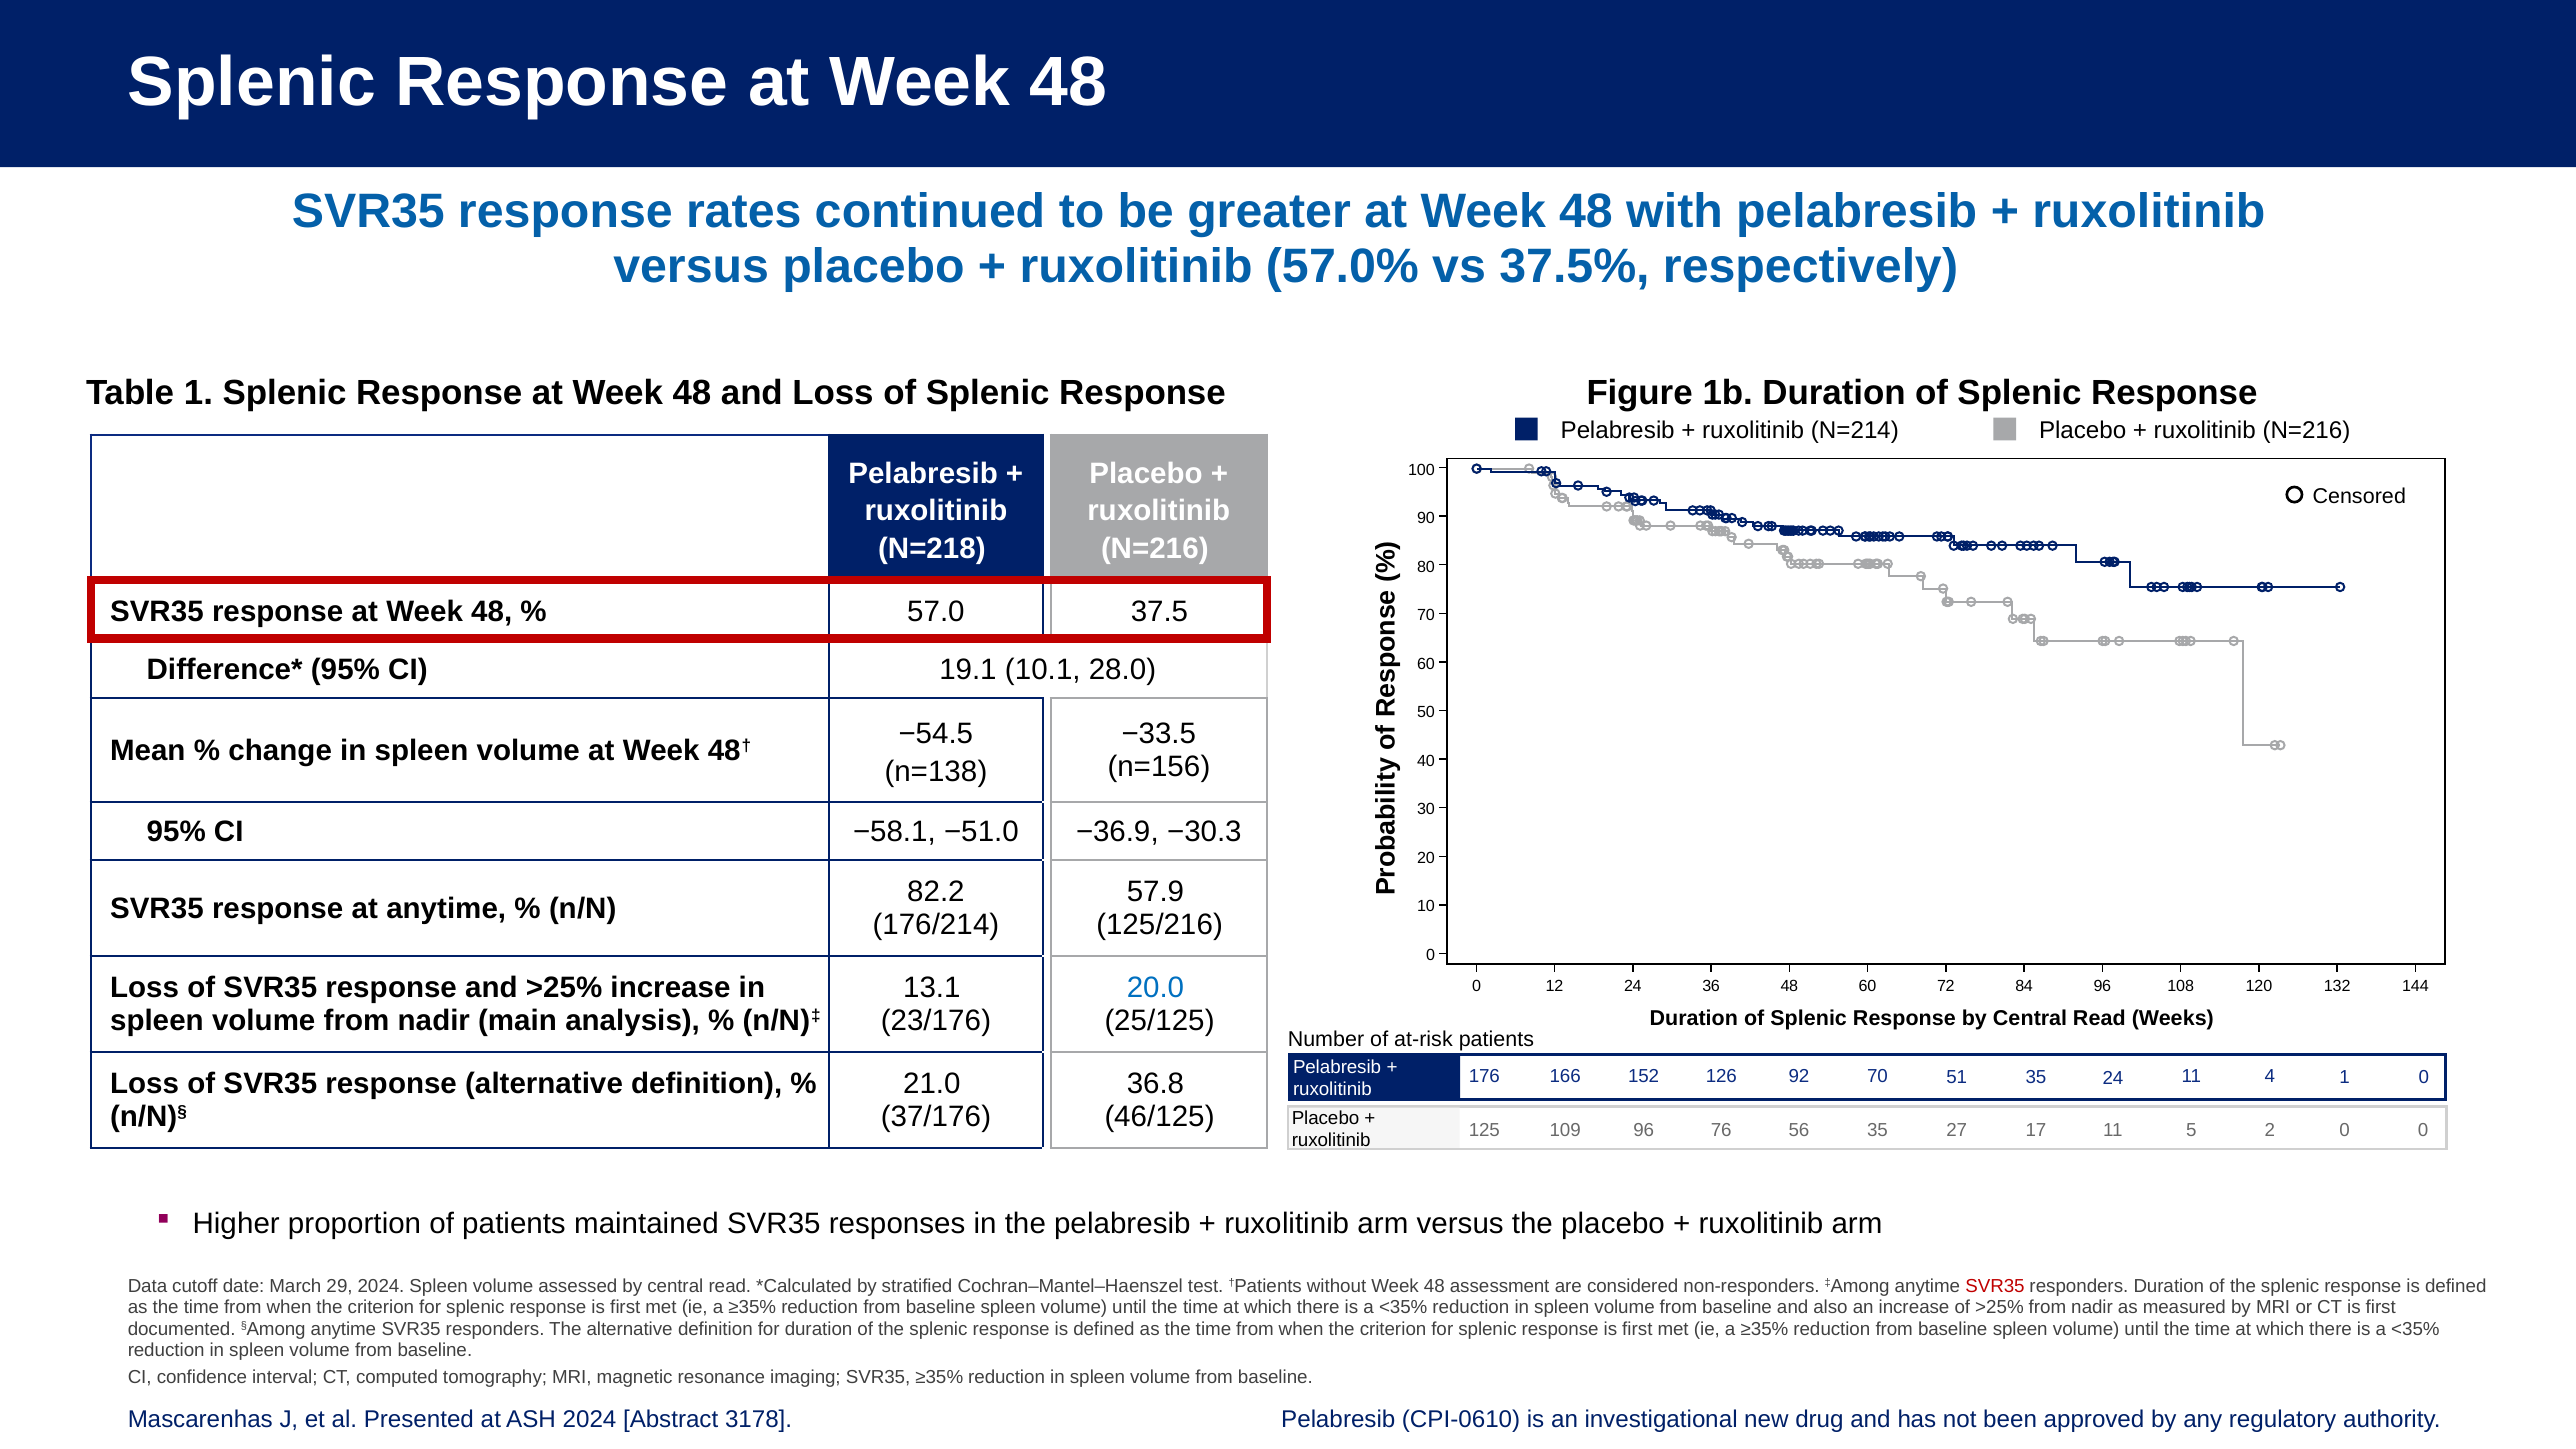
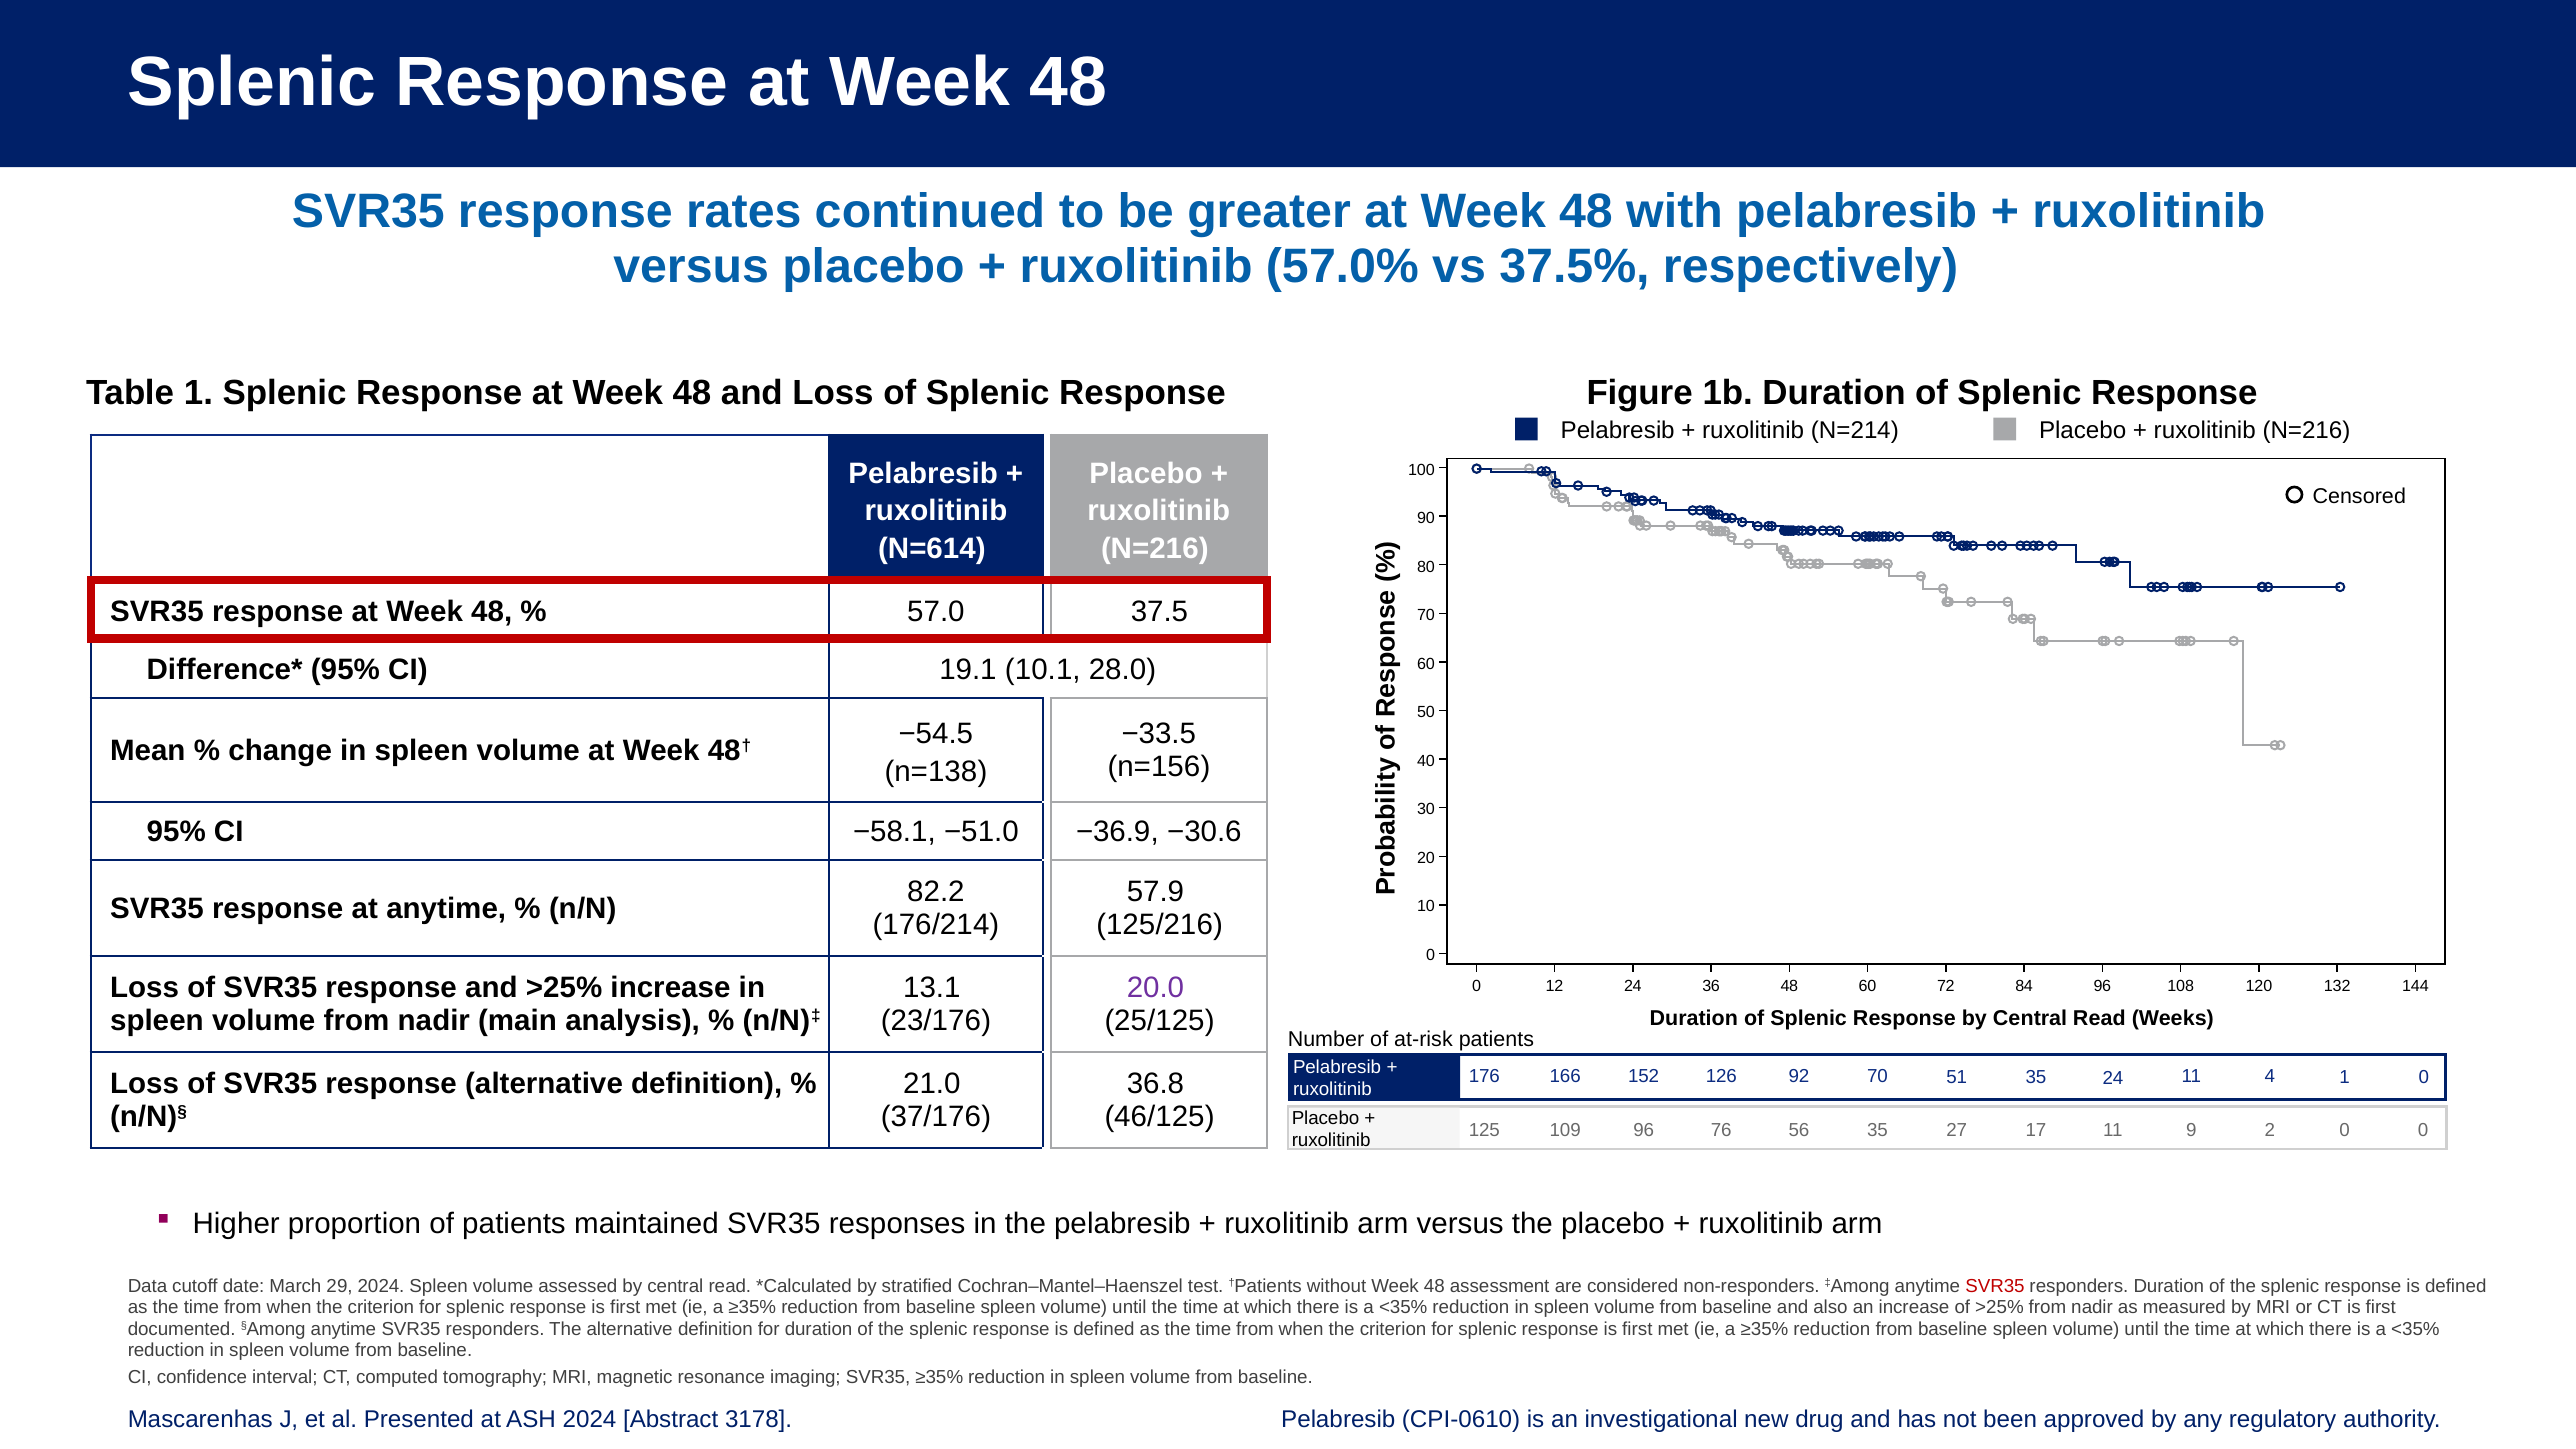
N=218: N=218 -> N=614 (932, 549)
−30.3: −30.3 -> −30.6 (1204, 831)
20.0 colour: blue -> purple (1155, 988)
5: 5 -> 9 (2191, 1130)
